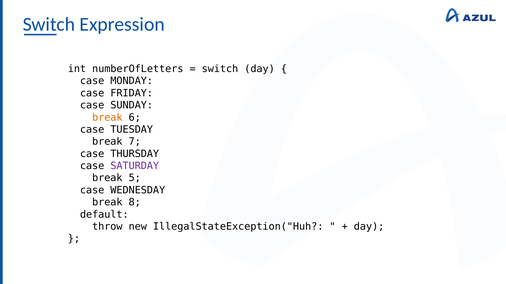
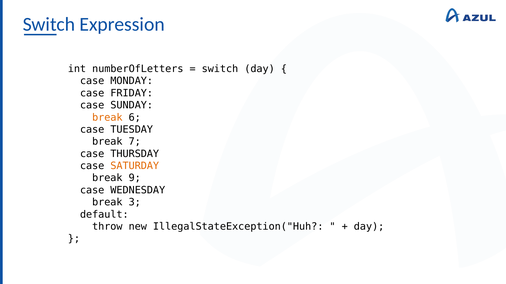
SATURDAY colour: purple -> orange (135, 166)
5: 5 -> 9 (135, 178)
8: 8 -> 3 (135, 203)
